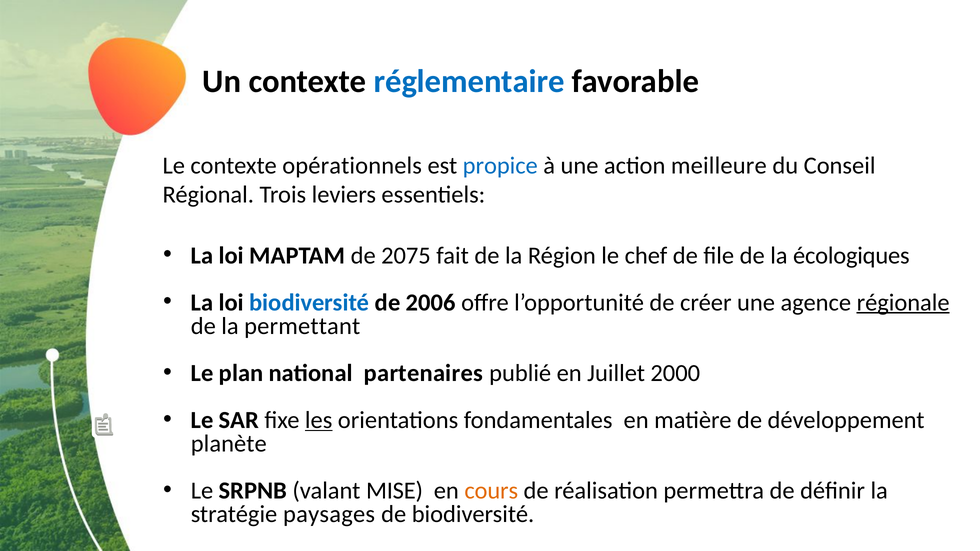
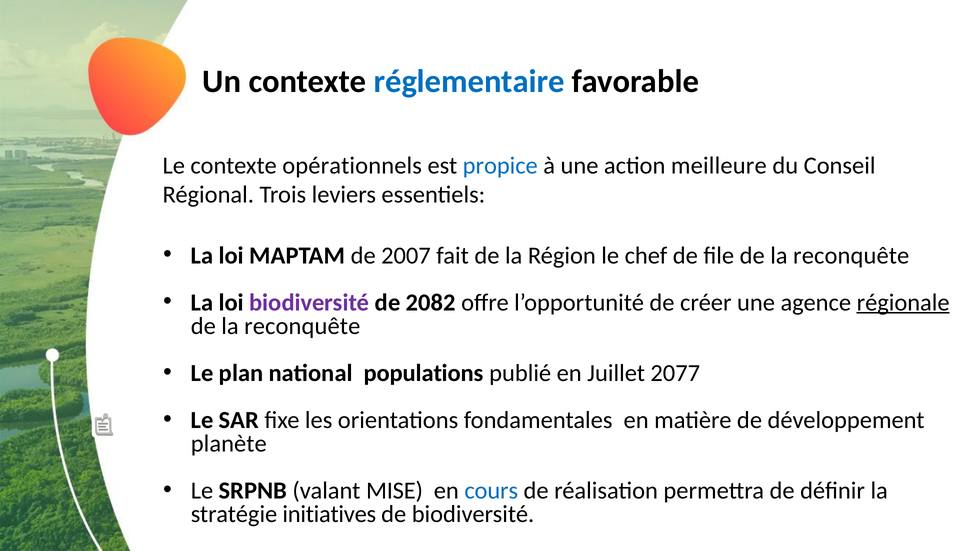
2075: 2075 -> 2007 (406, 256)
file de la écologiques: écologiques -> reconquête (851, 256)
biodiversité colour: blue -> purple (309, 303)
2006: 2006 -> 2082 (431, 303)
permettant: permettant -> reconquête (302, 326)
partenaires: partenaires -> populations (424, 373)
2000: 2000 -> 2077 (675, 373)
les underline: present -> none (319, 420)
cours colour: orange -> blue (491, 491)
paysages: paysages -> initiatives (329, 514)
